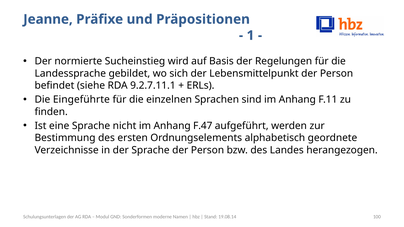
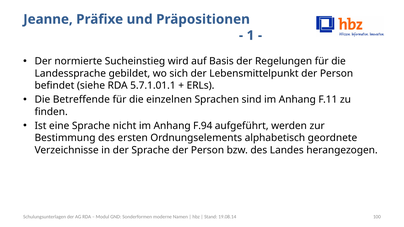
9.2.7.11.1: 9.2.7.11.1 -> 5.7.1.01.1 (153, 86)
Eingeführte: Eingeführte -> Betreffende (81, 100)
F.47: F.47 -> F.94 (203, 126)
